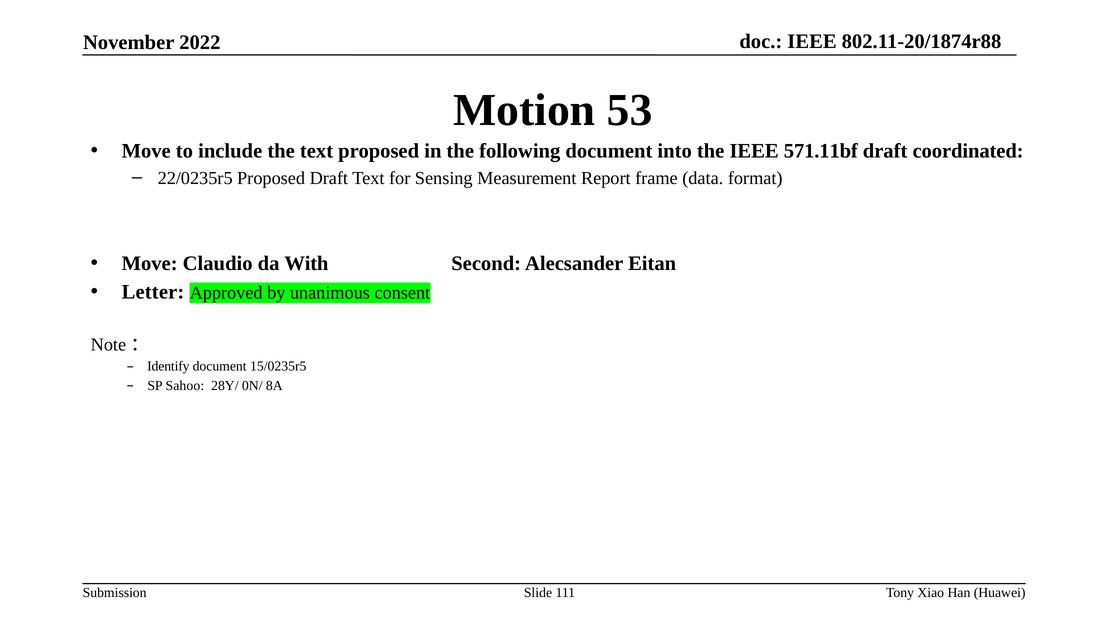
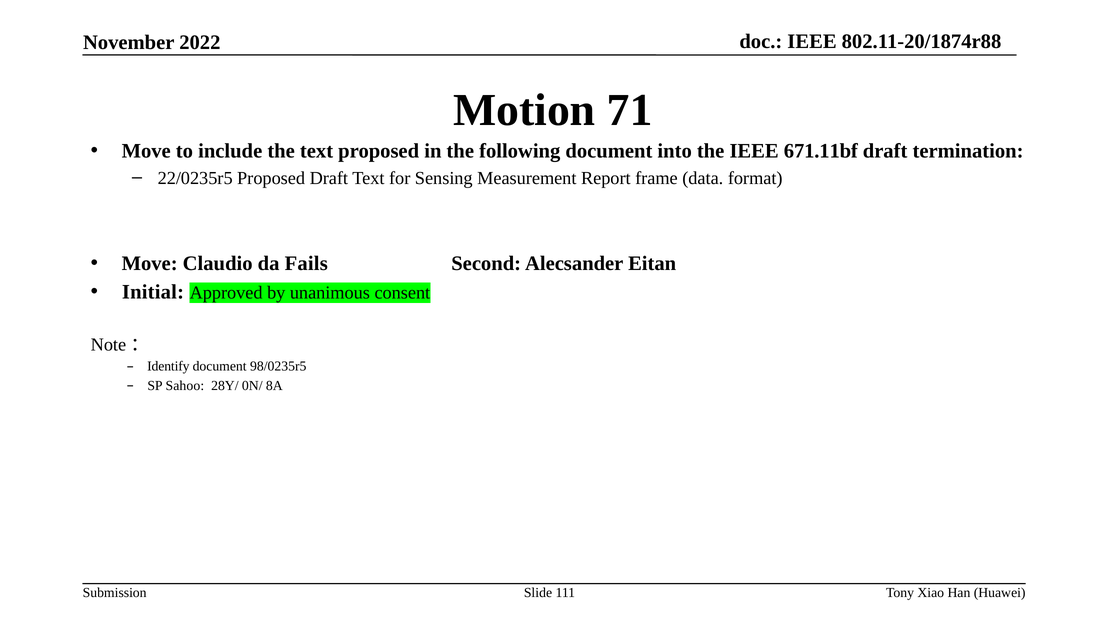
53: 53 -> 71 (630, 110)
571.11bf: 571.11bf -> 671.11bf (821, 151)
coordinated: coordinated -> termination (968, 151)
With: With -> Fails (306, 263)
Letter: Letter -> Initial (153, 292)
15/0235r5: 15/0235r5 -> 98/0235r5 (278, 366)
